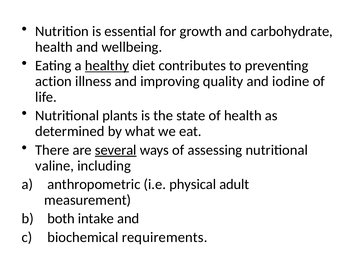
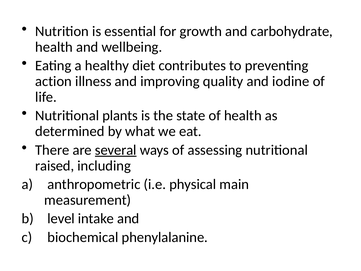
healthy underline: present -> none (107, 66)
valine: valine -> raised (55, 166)
adult: adult -> main (234, 184)
both: both -> level (61, 218)
requirements: requirements -> phenylalanine (165, 237)
